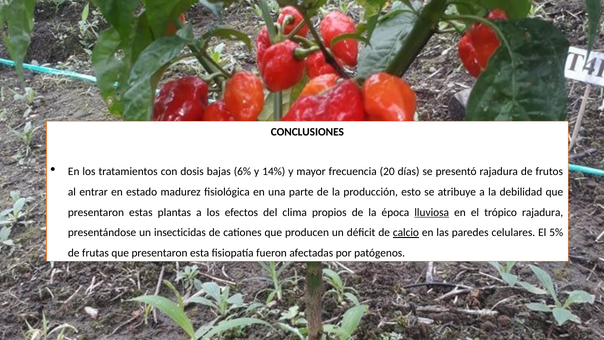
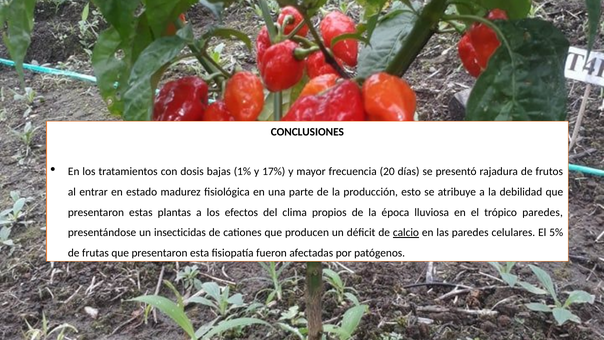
6%: 6% -> 1% (242, 171)
14%: 14% -> 17% (274, 171)
lluviosa underline: present -> none (432, 212)
trópico rajadura: rajadura -> paredes (543, 212)
